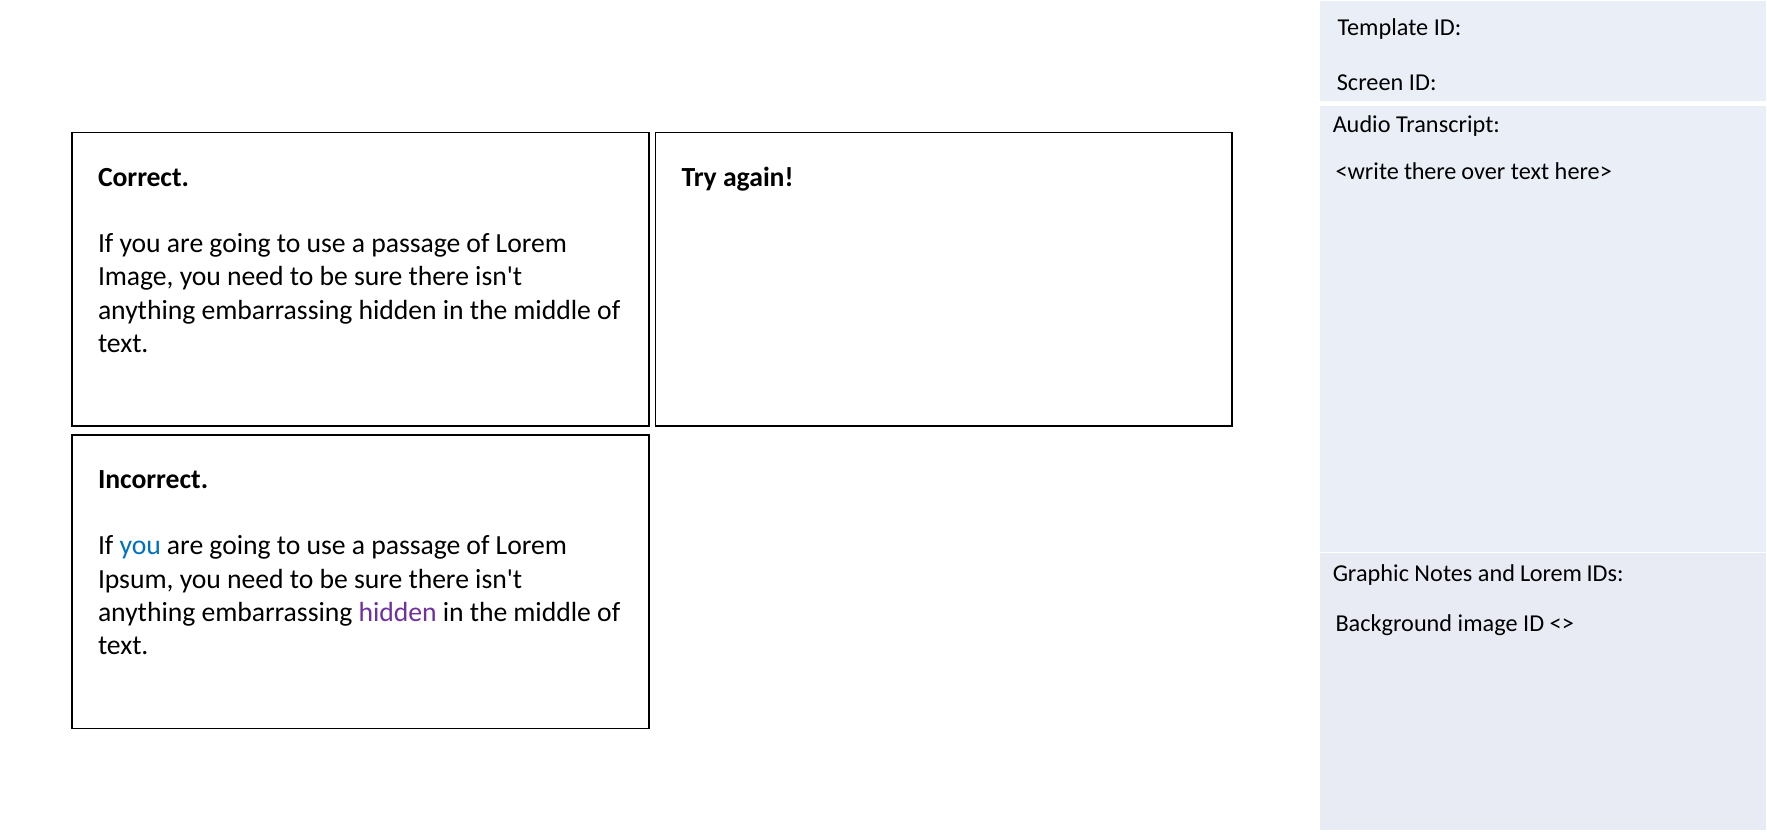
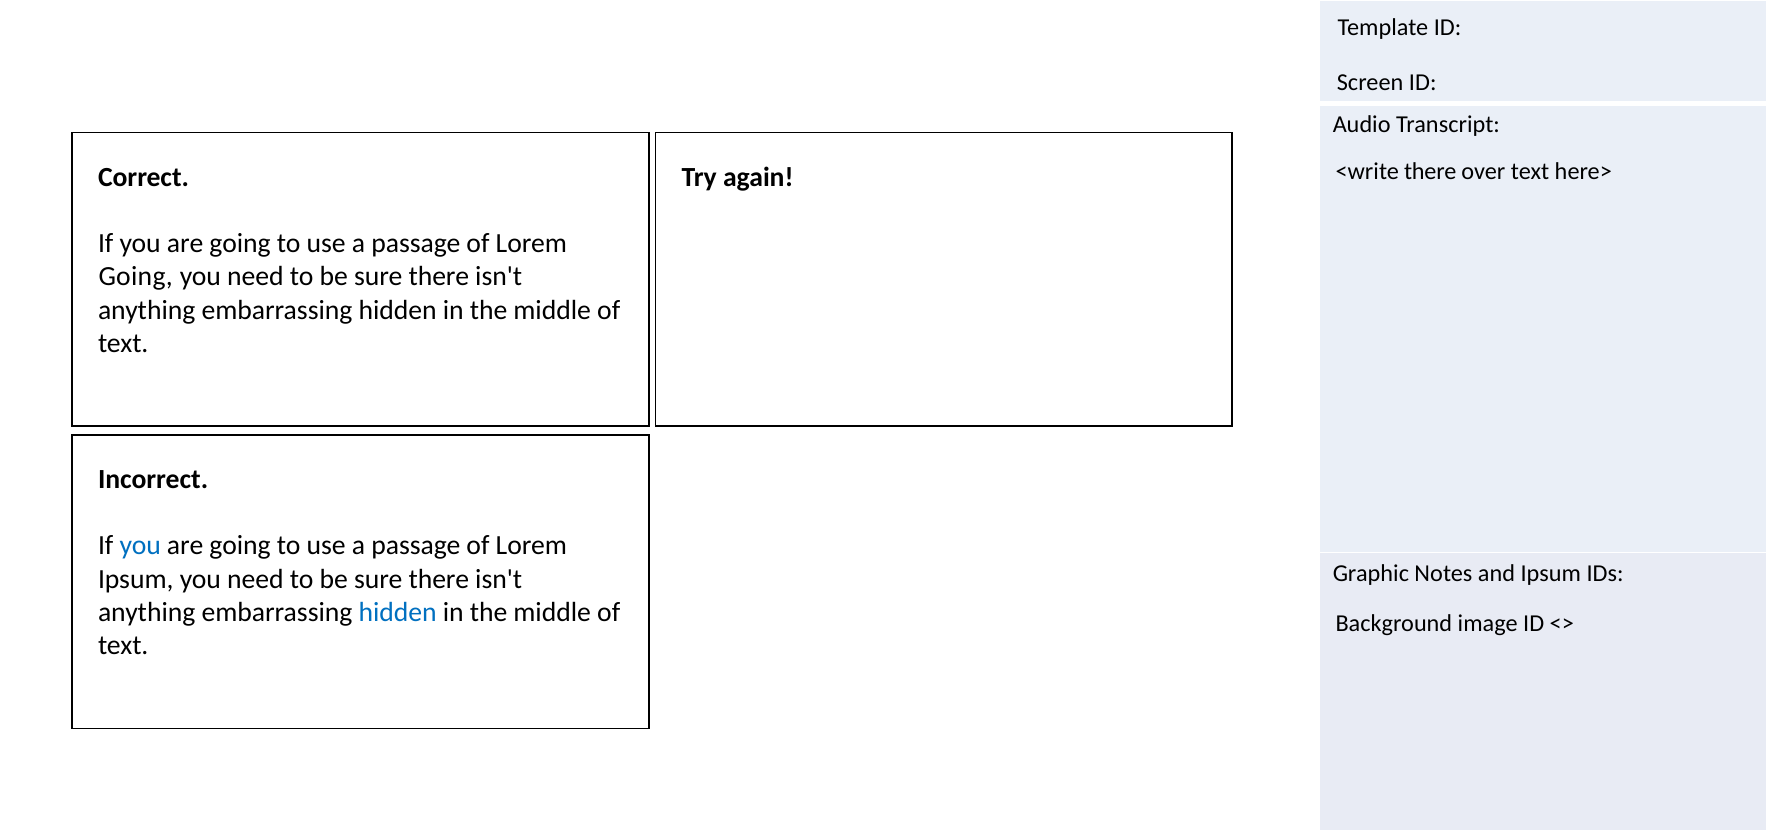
Image: Image -> Going (136, 277)
Lorem: Lorem -> Ipsum (1551, 574)
hidden colour: purple -> blue (398, 613)
